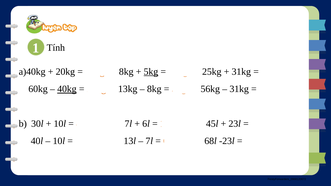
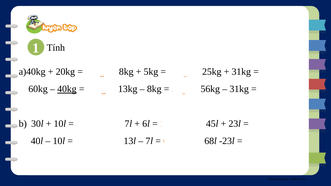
5kg underline: present -> none (151, 72)
